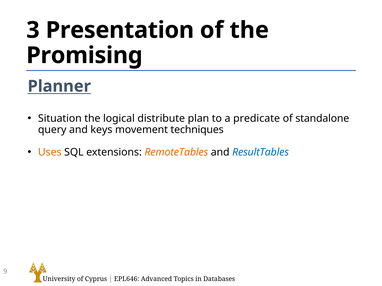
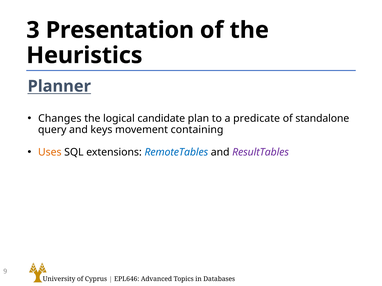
Promising: Promising -> Heuristics (84, 55)
Situation: Situation -> Changes (60, 119)
distribute: distribute -> candidate (161, 119)
techniques: techniques -> containing (197, 130)
RemoteTables colour: orange -> blue (176, 152)
ResultTables colour: blue -> purple (261, 152)
